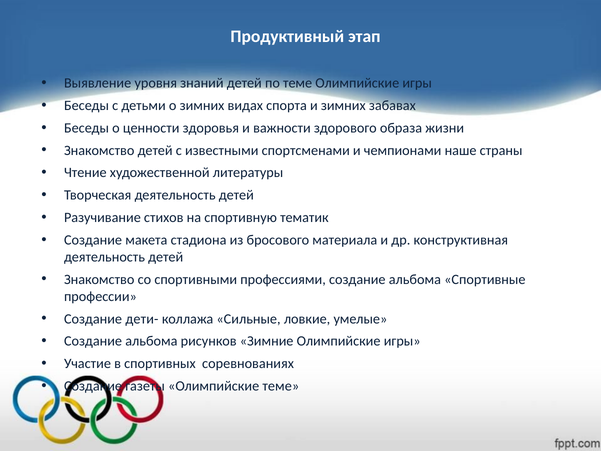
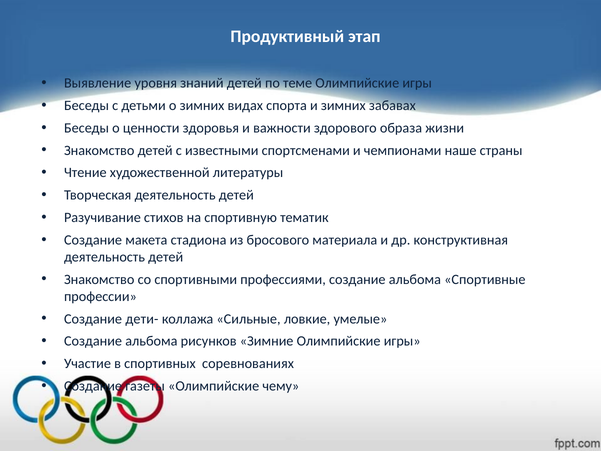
Олимпийские теме: теме -> чему (281, 386)
